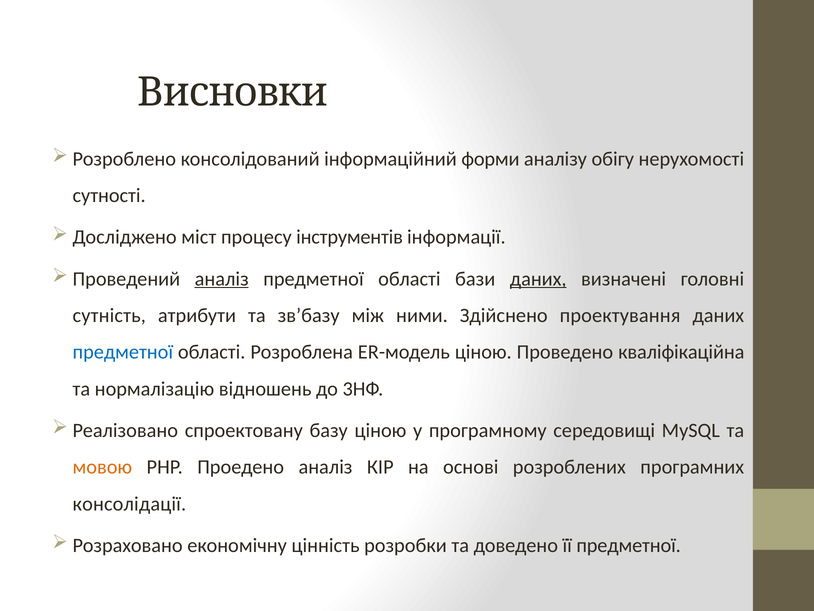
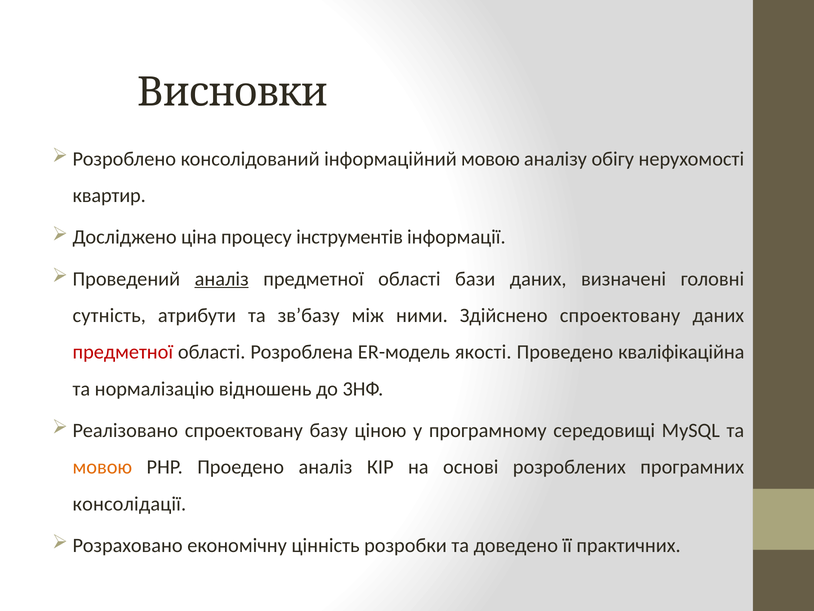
інформаційний форми: форми -> мовою (490, 159)
сутності: сутності -> квартир (109, 195)
міст: міст -> ціна (199, 237)
даних underline: present -> none (538, 279)
Здійснено проектування: проектування -> спроектовану (620, 315)
предметної colour: blue -> red (123, 352)
ER-модель ціною: ціною -> якості (483, 352)
її предметної: предметної -> практичних (629, 545)
